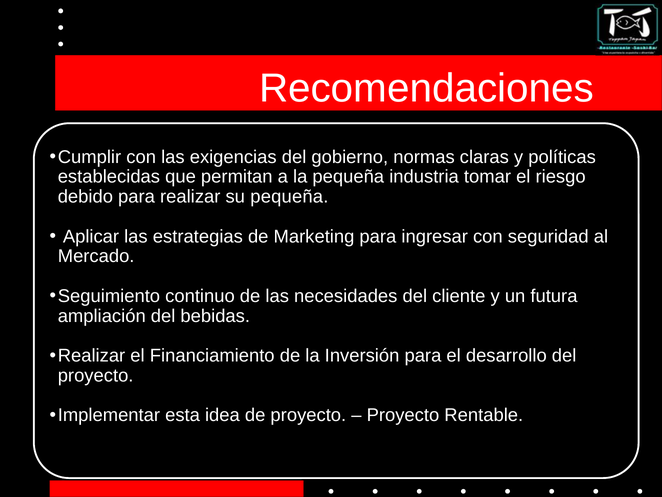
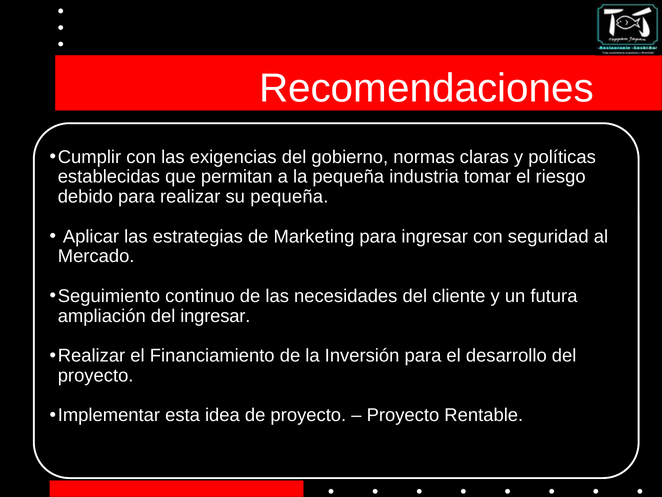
del bebidas: bebidas -> ingresar (215, 316)
